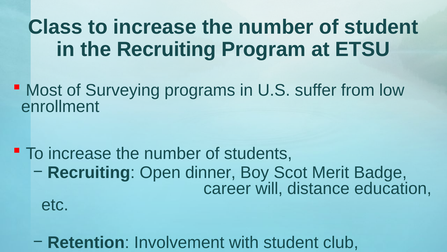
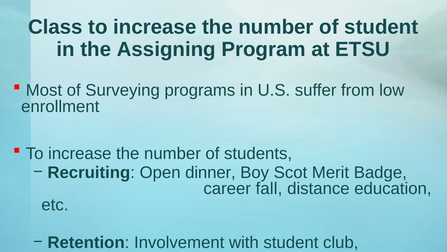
the Recruiting: Recruiting -> Assigning (166, 49)
will: will -> fall (269, 188)
